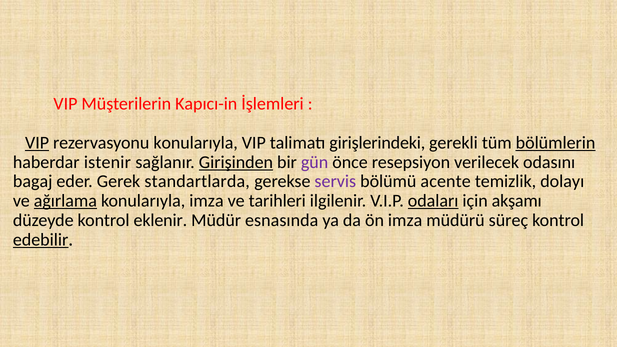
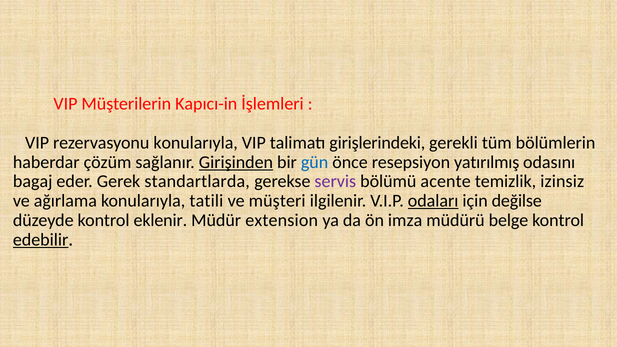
VIP underline: present -> none (37, 143)
bölümlerin underline: present -> none (556, 143)
istenir: istenir -> çözüm (108, 162)
gün colour: purple -> blue (315, 162)
verilecek: verilecek -> yatırılmış (487, 162)
dolayı: dolayı -> izinsiz (562, 182)
ağırlama underline: present -> none (65, 201)
konularıyla imza: imza -> tatili (206, 201)
tarihleri: tarihleri -> müşteri (277, 201)
akşamı: akşamı -> değilse (517, 201)
esnasında: esnasında -> extension (282, 220)
süreç: süreç -> belge (508, 220)
